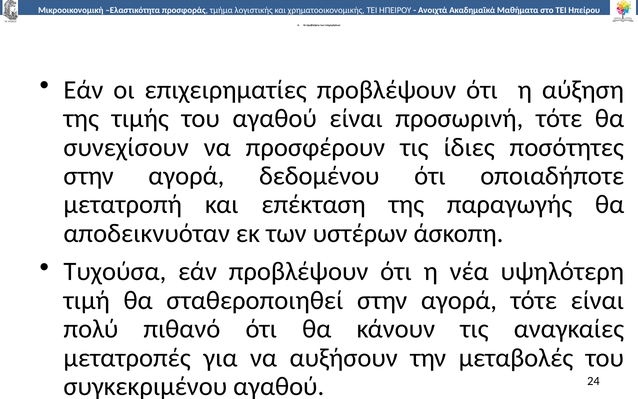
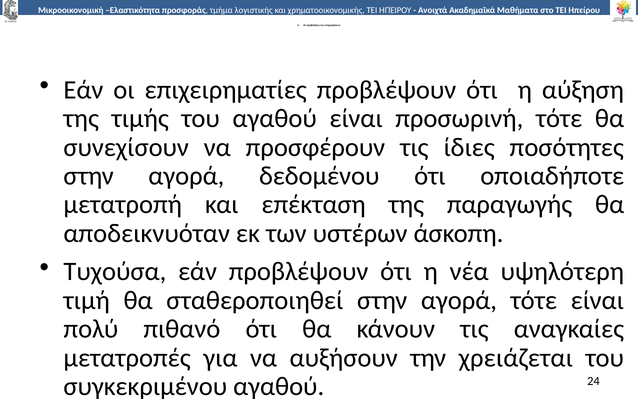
µεταβολές: µεταβολές -> χρειάζεται (516, 358)
